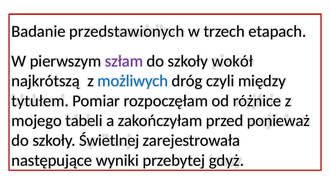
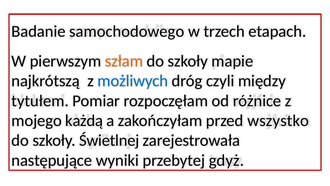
przedstawionych: przedstawionych -> samochodowego (127, 31)
szłam colour: purple -> orange (124, 61)
wokół: wokół -> mapie (232, 61)
tabeli: tabeli -> każdą (84, 120)
ponieważ: ponieważ -> wszystko (278, 120)
